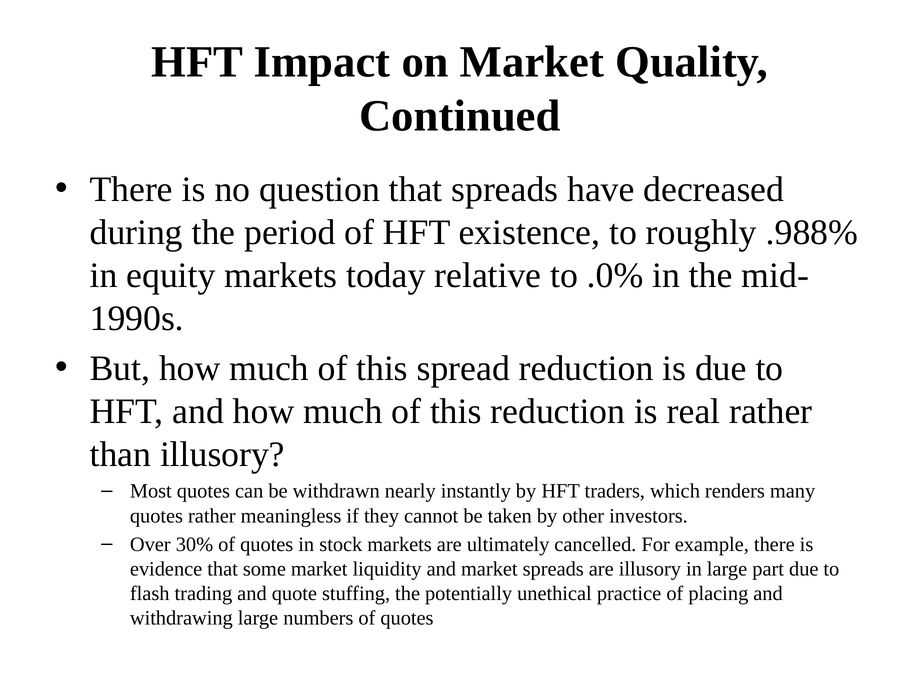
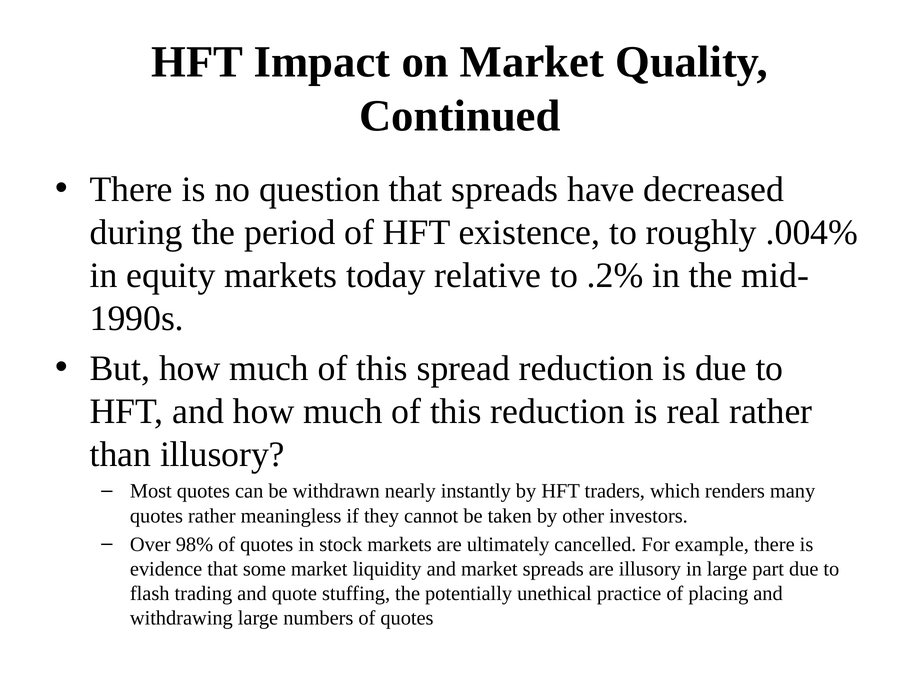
.988%: .988% -> .004% (812, 233)
.0%: .0% -> .2% (615, 275)
30%: 30% -> 98% (194, 544)
